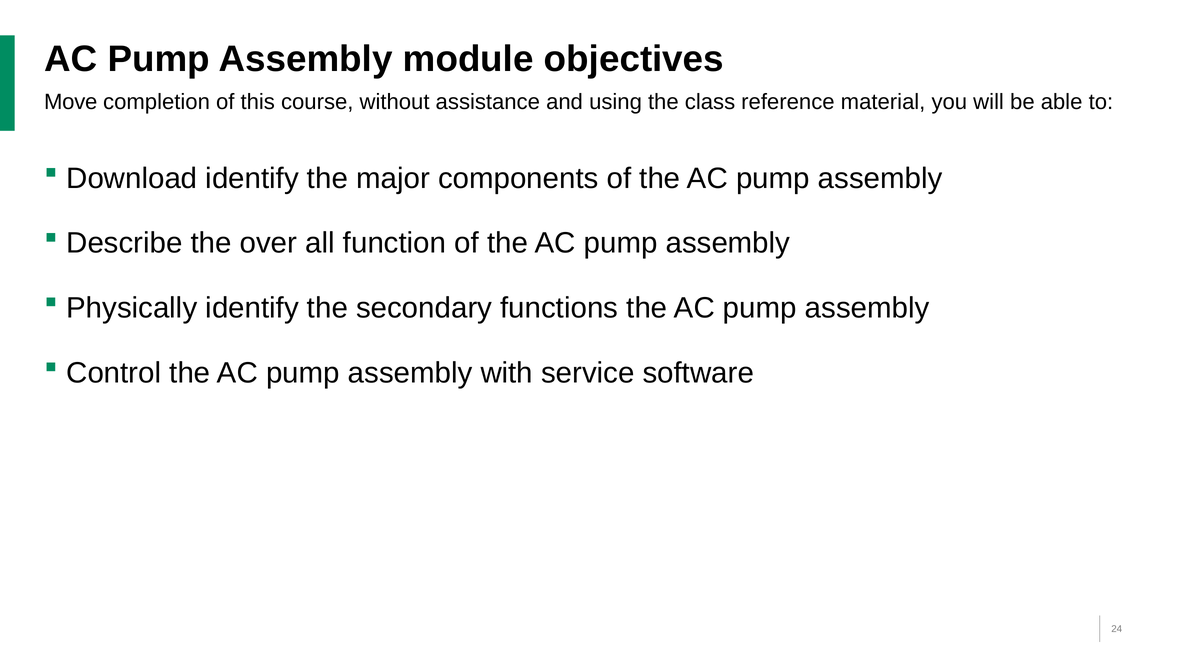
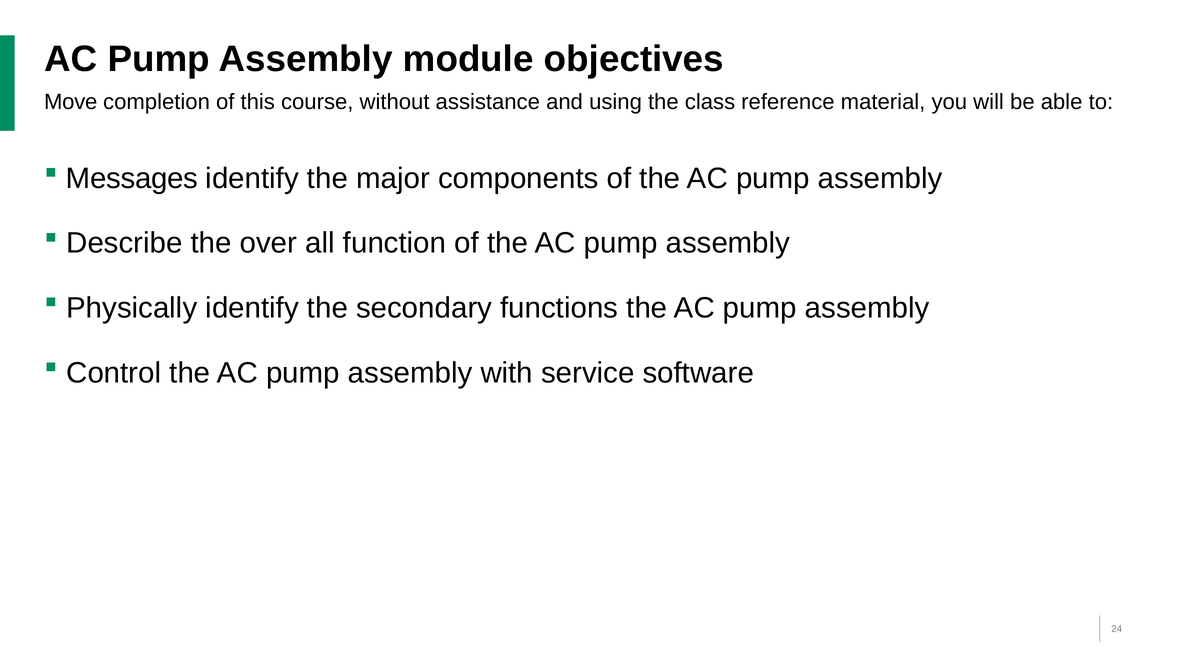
Download: Download -> Messages (132, 178)
